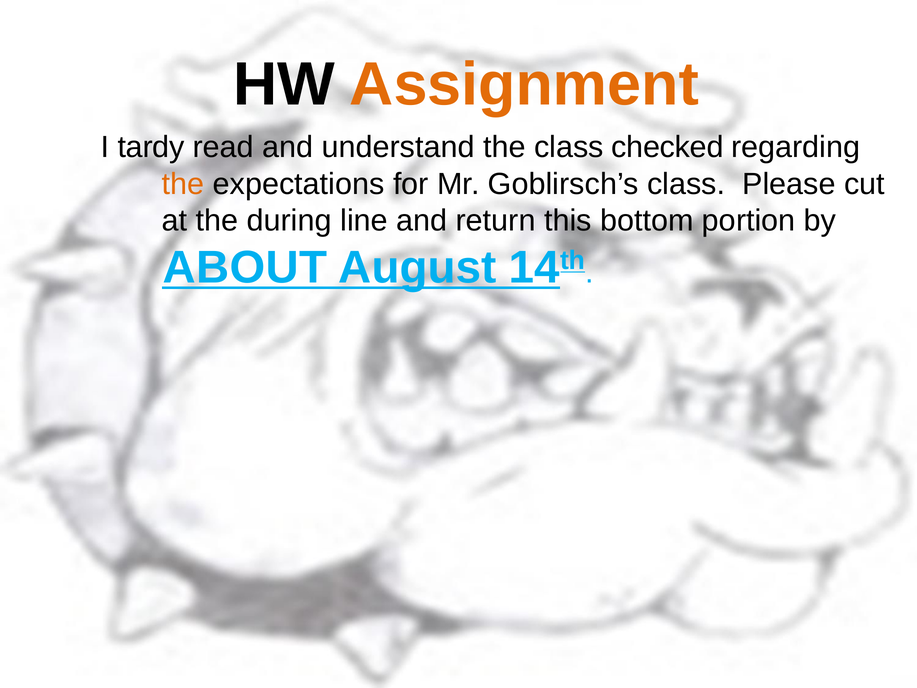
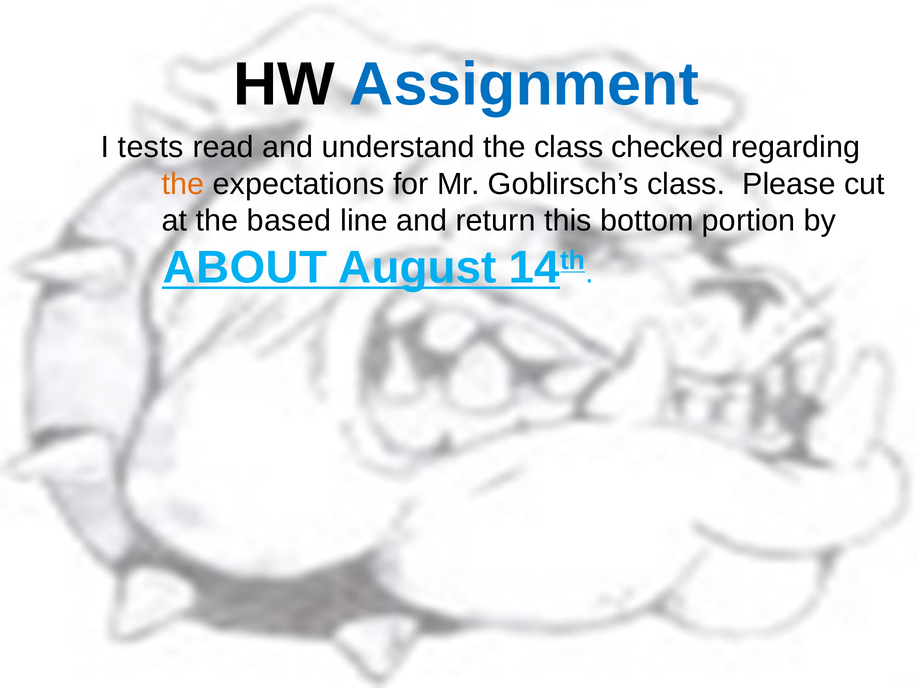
Assignment colour: orange -> blue (524, 84)
tardy: tardy -> tests (151, 147)
during: during -> based (289, 221)
